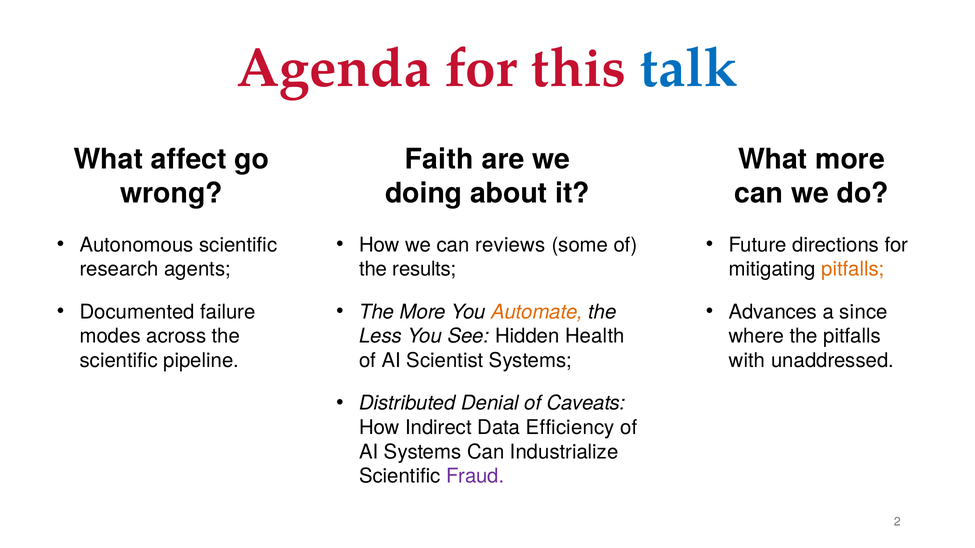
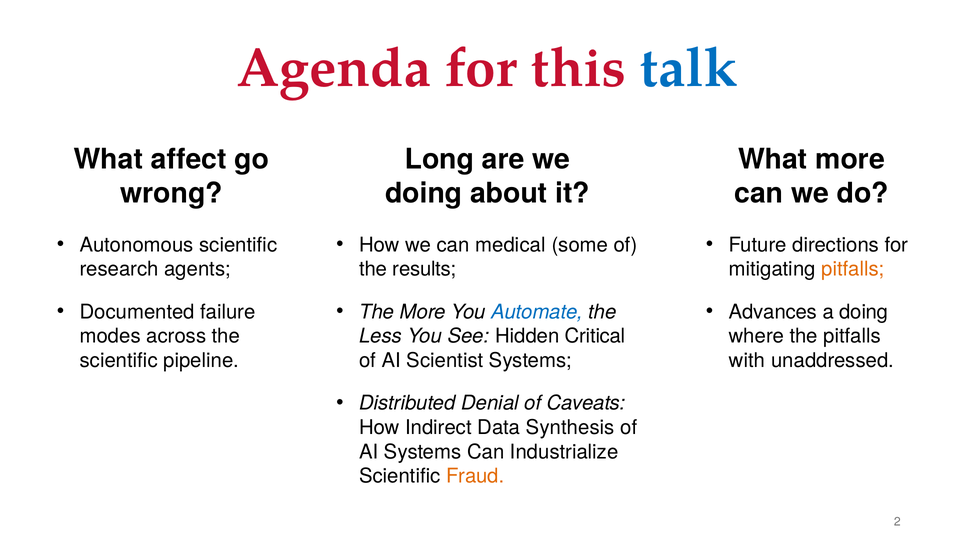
Faith: Faith -> Long (439, 159)
reviews: reviews -> medical (510, 245)
a since: since -> doing (864, 312)
Automate colour: orange -> blue (537, 312)
Health: Health -> Critical (595, 336)
Efficiency: Efficiency -> Synthesis (570, 428)
Fraud colour: purple -> orange (475, 477)
